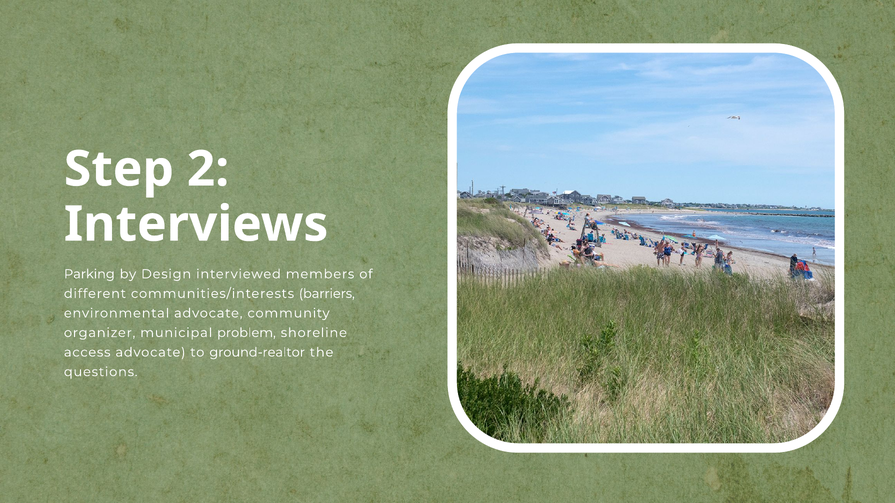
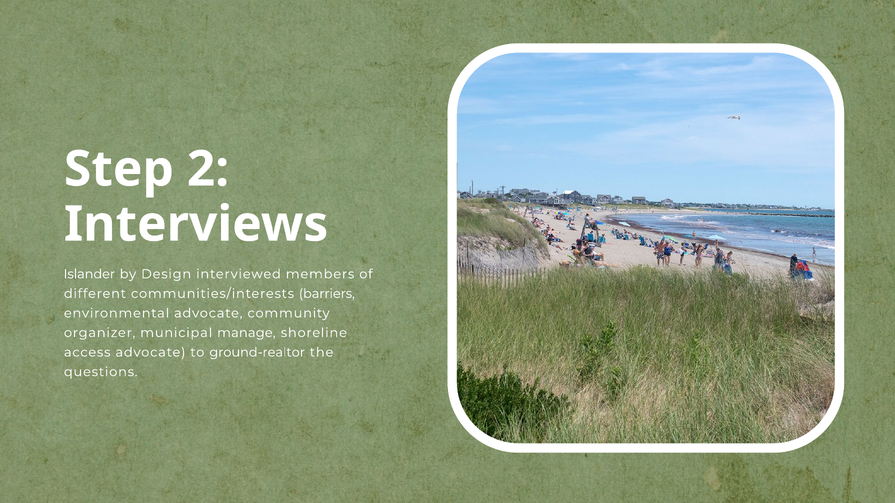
Parking: Parking -> Islander (89, 274)
problem: problem -> manage (246, 333)
